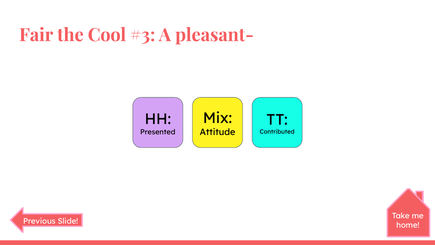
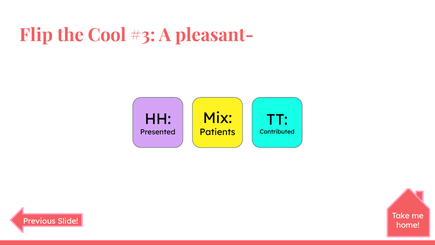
Fair: Fair -> Flip (36, 35)
Attitude: Attitude -> Patients (217, 132)
